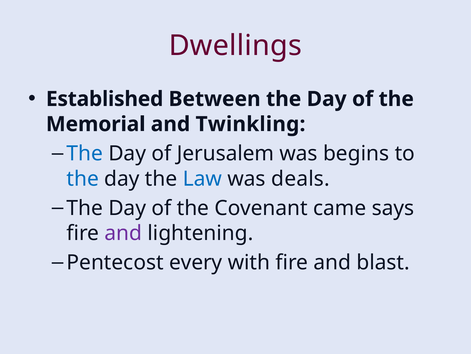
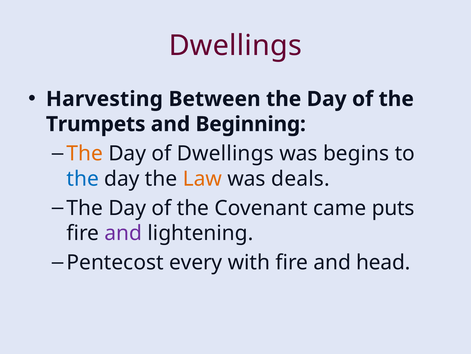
Established: Established -> Harvesting (104, 99)
Memorial: Memorial -> Trumpets (96, 124)
Twinkling: Twinkling -> Beginning (251, 124)
The colour: blue -> orange (85, 153)
of Jerusalem: Jerusalem -> Dwellings (225, 153)
Law colour: blue -> orange (202, 178)
says: says -> puts (393, 208)
blast: blast -> head (383, 262)
